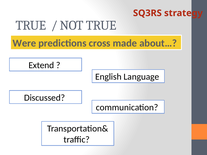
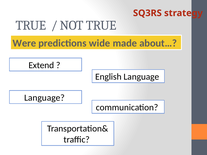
cross: cross -> wide (100, 43)
Discussed: Discussed -> Language (44, 98)
